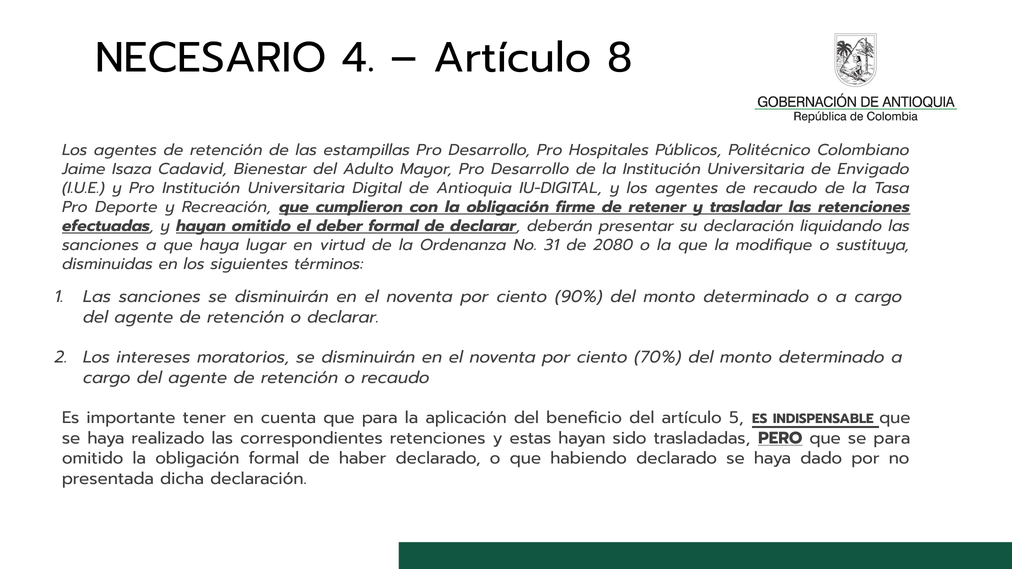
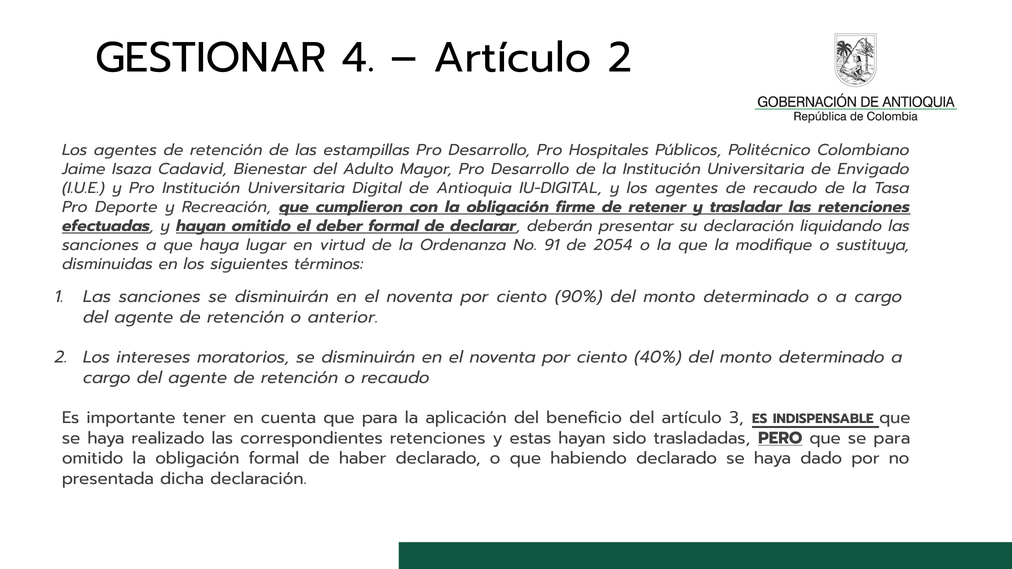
NECESARIO: NECESARIO -> GESTIONAR (211, 58)
Artículo 8: 8 -> 2 (620, 58)
31: 31 -> 91 (552, 245)
2080: 2080 -> 2054 (613, 245)
o declarar: declarar -> anterior (343, 317)
70%: 70% -> 40% (658, 358)
5: 5 -> 3 (736, 418)
